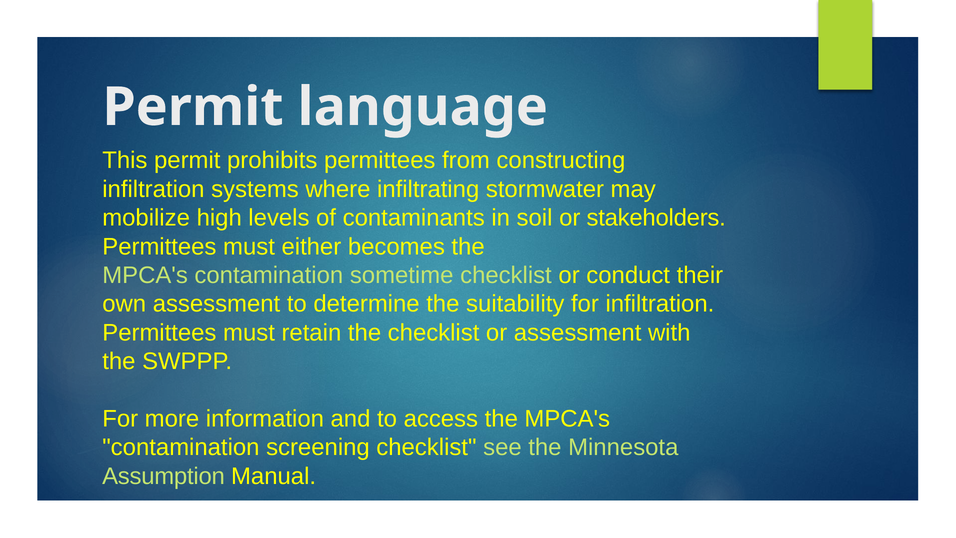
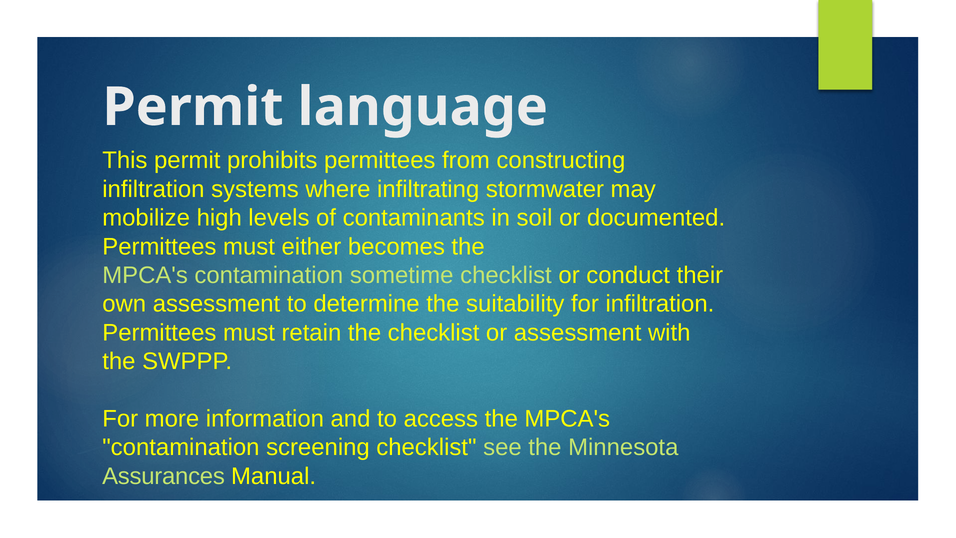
stakeholders: stakeholders -> documented (656, 218)
Assumption: Assumption -> Assurances (164, 476)
